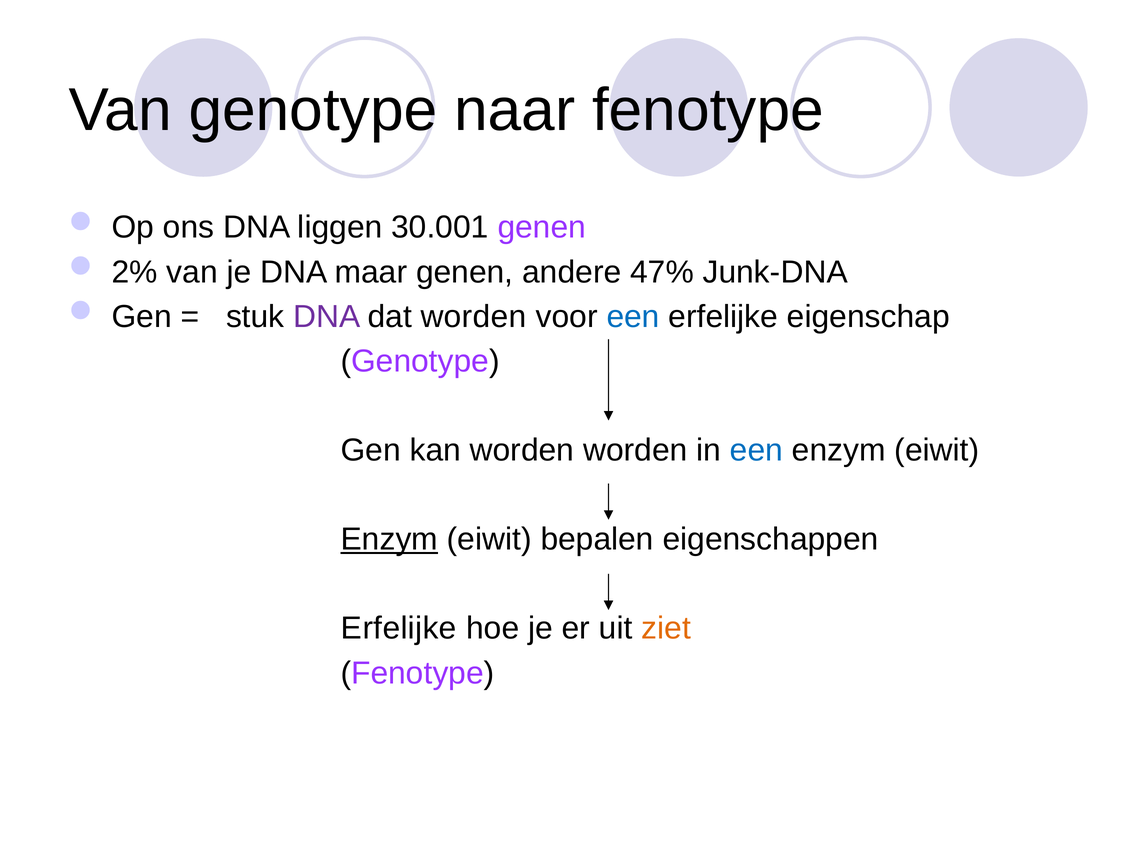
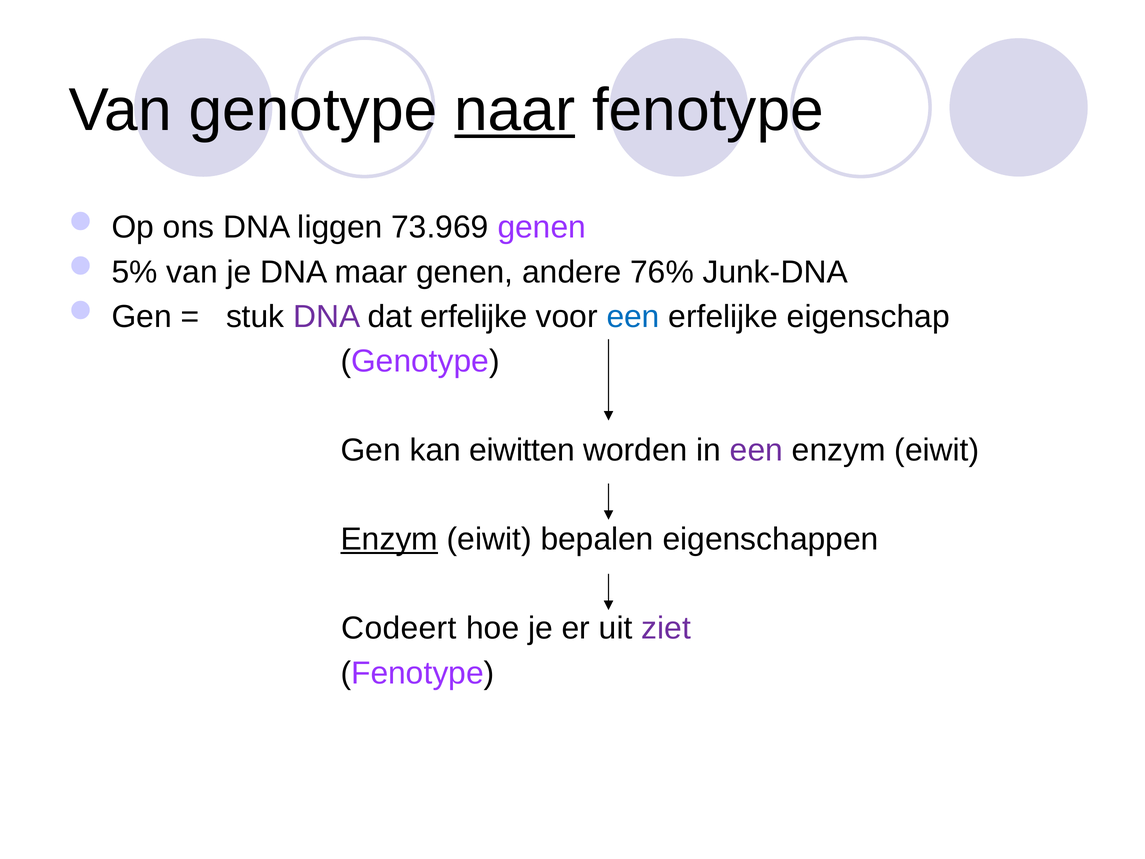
naar underline: none -> present (515, 110)
30.001: 30.001 -> 73.969 (440, 227)
2%: 2% -> 5% (135, 272)
47%: 47% -> 76% (662, 272)
dat worden: worden -> erfelijke (474, 316)
kan worden: worden -> eiwitten (522, 450)
een colour: blue -> purple (756, 450)
Erfelijke: Erfelijke -> Codeert (399, 628)
ziet colour: orange -> purple (666, 628)
